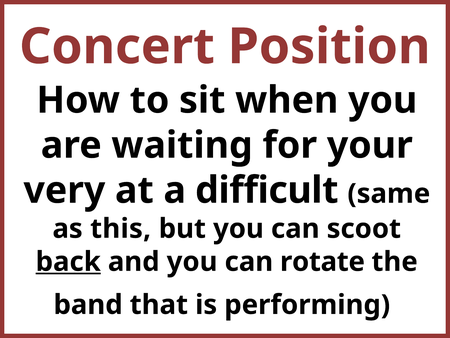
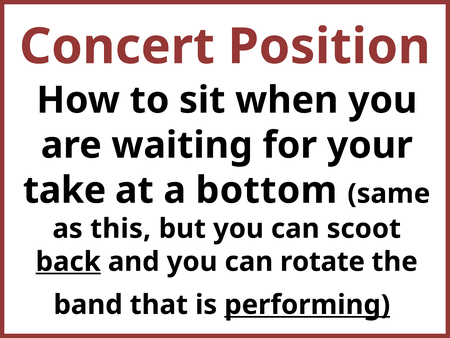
very: very -> take (65, 190)
difficult: difficult -> bottom (266, 190)
performing underline: none -> present (307, 304)
